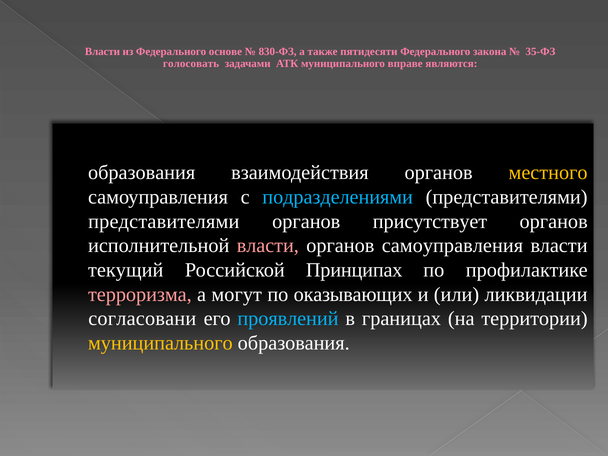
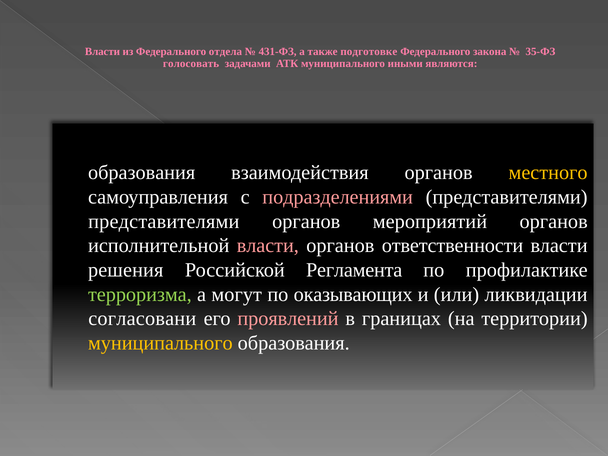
основе: основе -> отдела (225, 52)
830-ФЗ: 830-ФЗ -> 431-ФЗ (278, 52)
пятидесяти: пятидесяти -> подготовке (369, 52)
вправе: вправе -> иными (405, 64)
подразделениями colour: light blue -> pink (338, 197)
присутствует: присутствует -> мероприятий (430, 221)
органов самоуправления: самоуправления -> ответственности (453, 246)
текущий: текущий -> решения (126, 270)
Принципах: Принципах -> Регламента (354, 270)
терроризма colour: pink -> light green (140, 294)
проявлений colour: light blue -> pink (288, 319)
